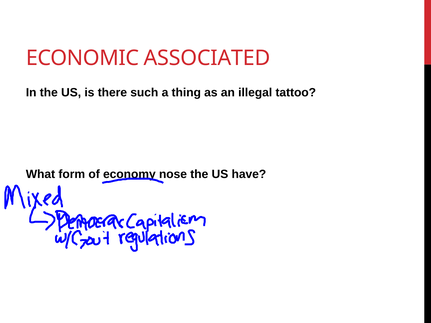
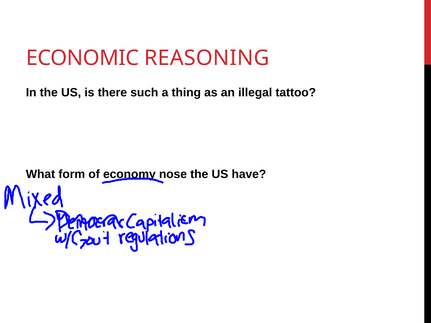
ASSOCIATED: ASSOCIATED -> REASONING (207, 58)
